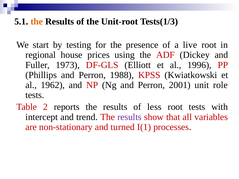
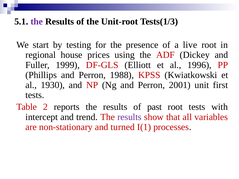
the colour: orange -> purple (37, 22)
1973: 1973 -> 1999 (68, 65)
1962: 1962 -> 1930 (53, 85)
role: role -> first (220, 85)
less: less -> past (155, 107)
